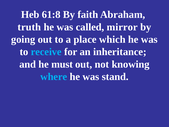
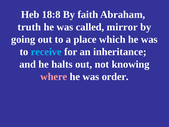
61:8: 61:8 -> 18:8 (51, 15)
must: must -> halts (62, 64)
where colour: light blue -> pink (54, 76)
stand: stand -> order (115, 76)
